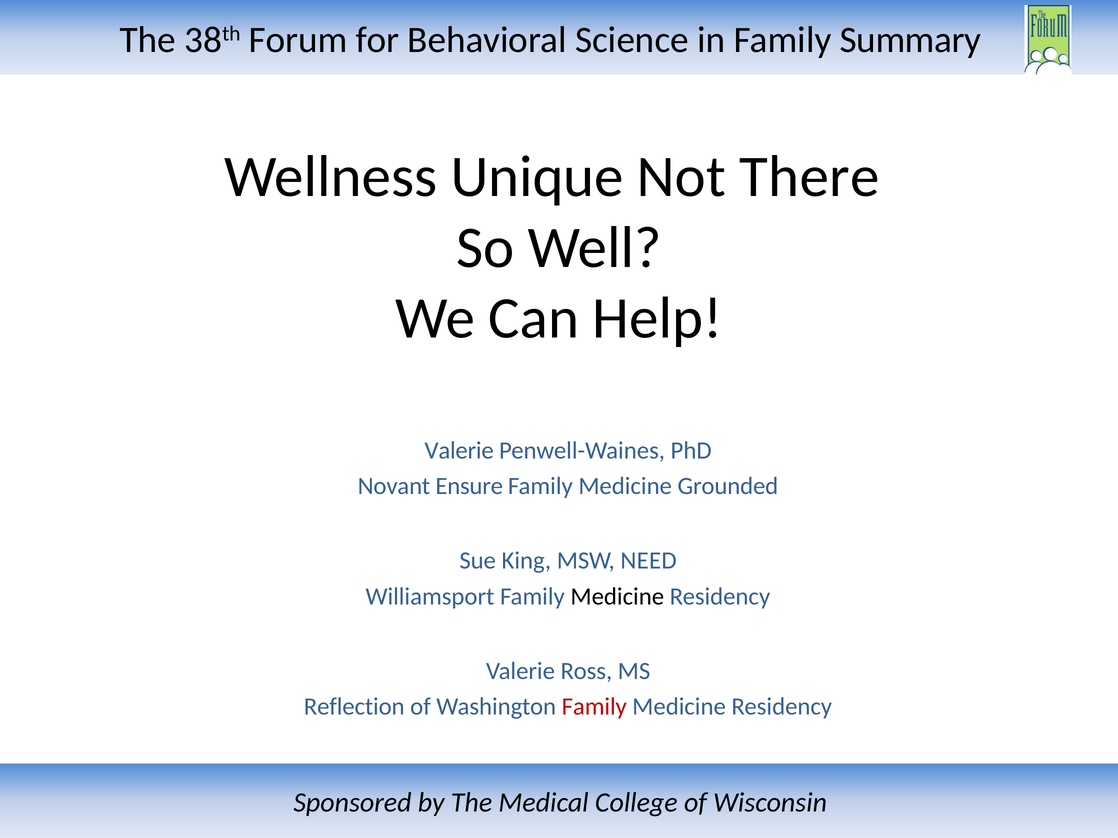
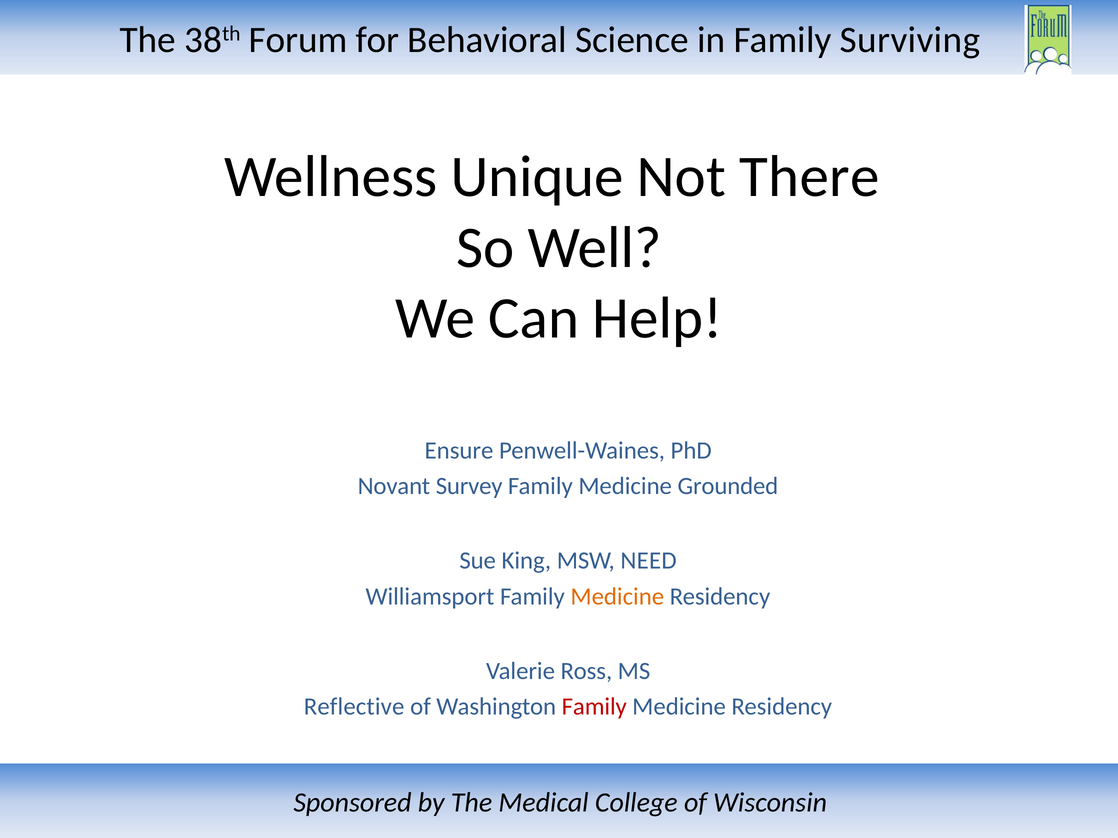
Summary: Summary -> Surviving (910, 40)
Valerie: Valerie -> Ensure (459, 451)
Ensure: Ensure -> Survey (469, 487)
Medicine colour: black -> orange (617, 597)
Reflection: Reflection -> Reflective (354, 707)
